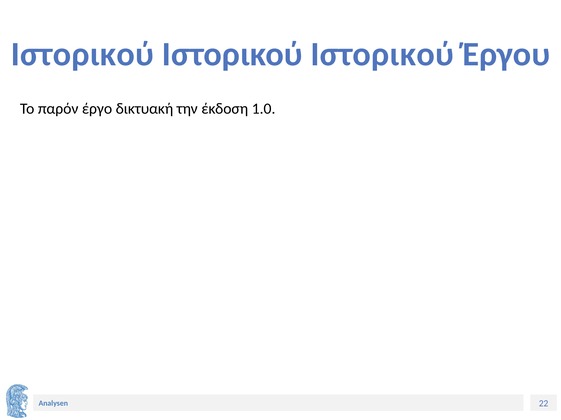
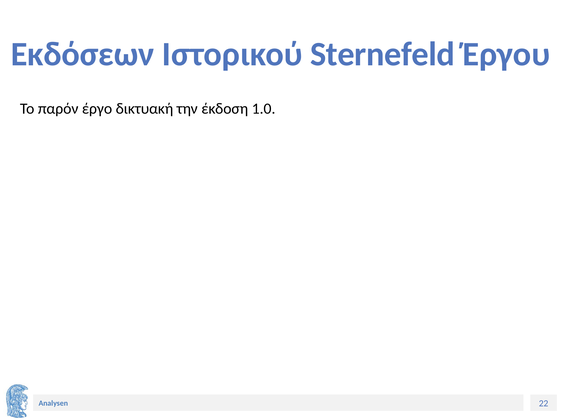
Ιστορικού: Ιστορικού -> Εκδόσεων (83, 54)
Ιστορικού: Ιστορικού -> Sternefeld (382, 54)
